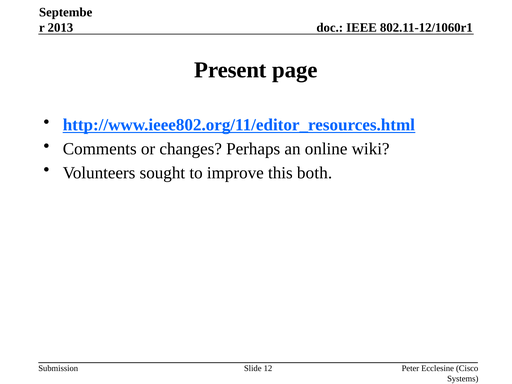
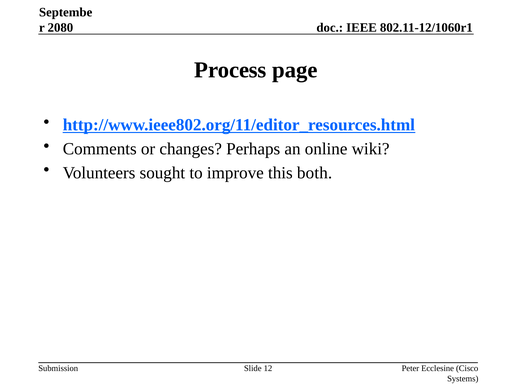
2013: 2013 -> 2080 (60, 28)
Present: Present -> Process (230, 70)
